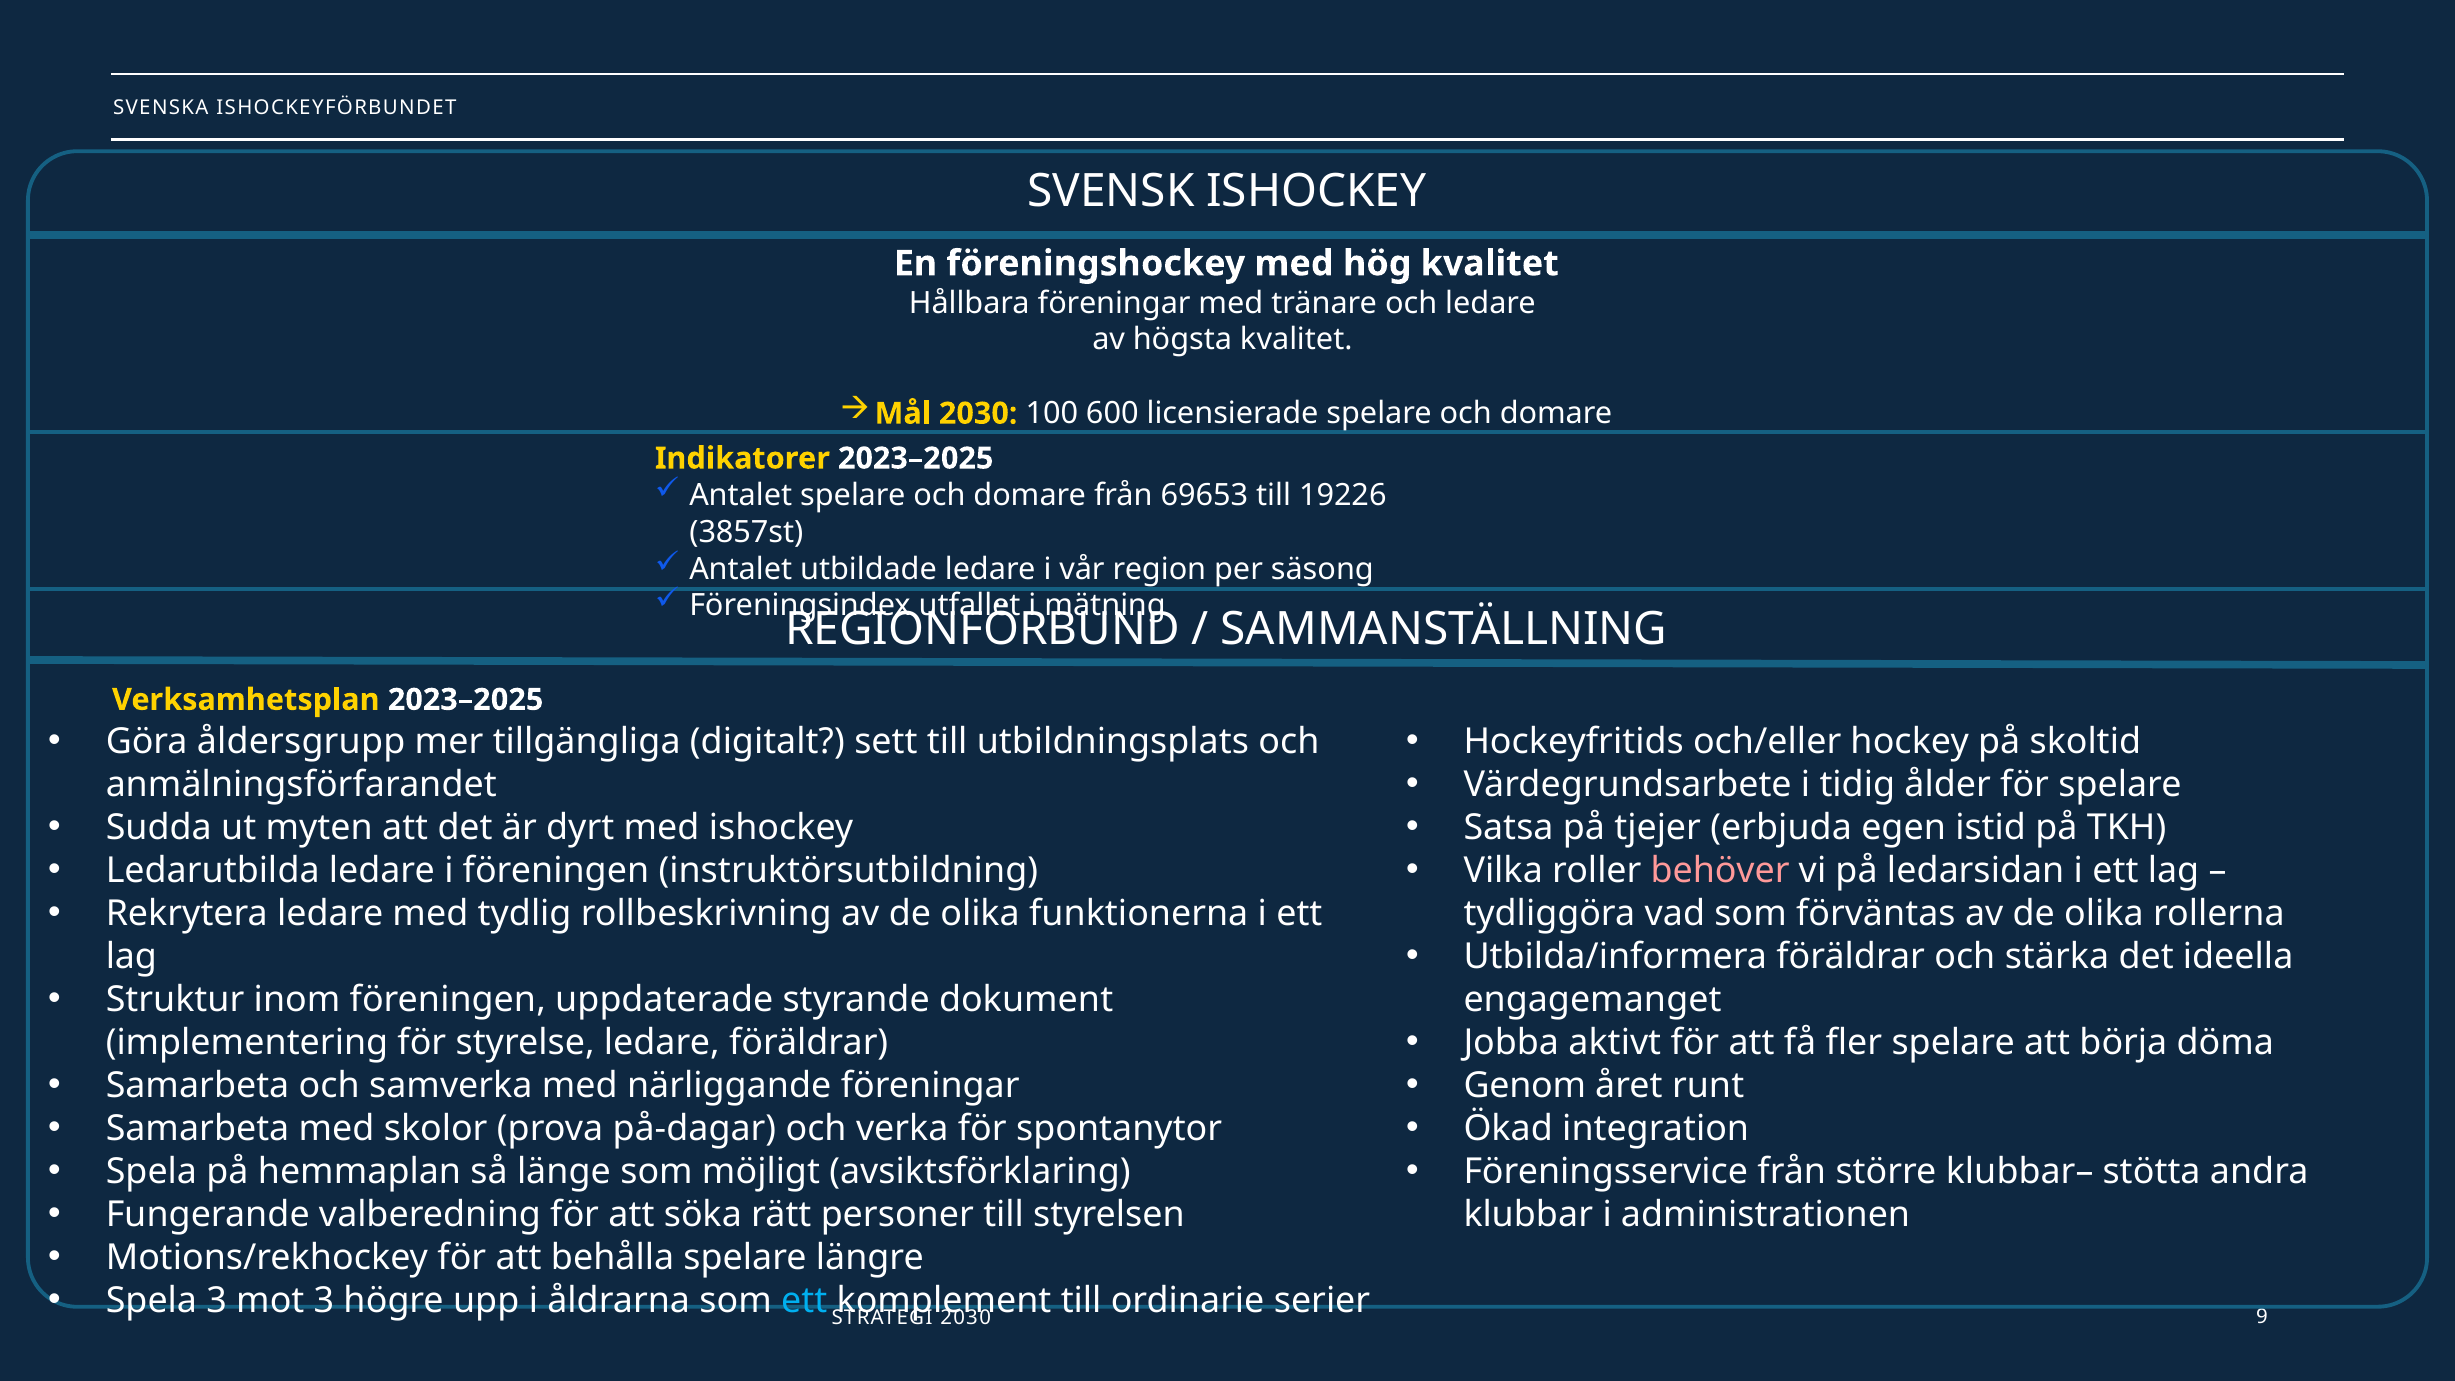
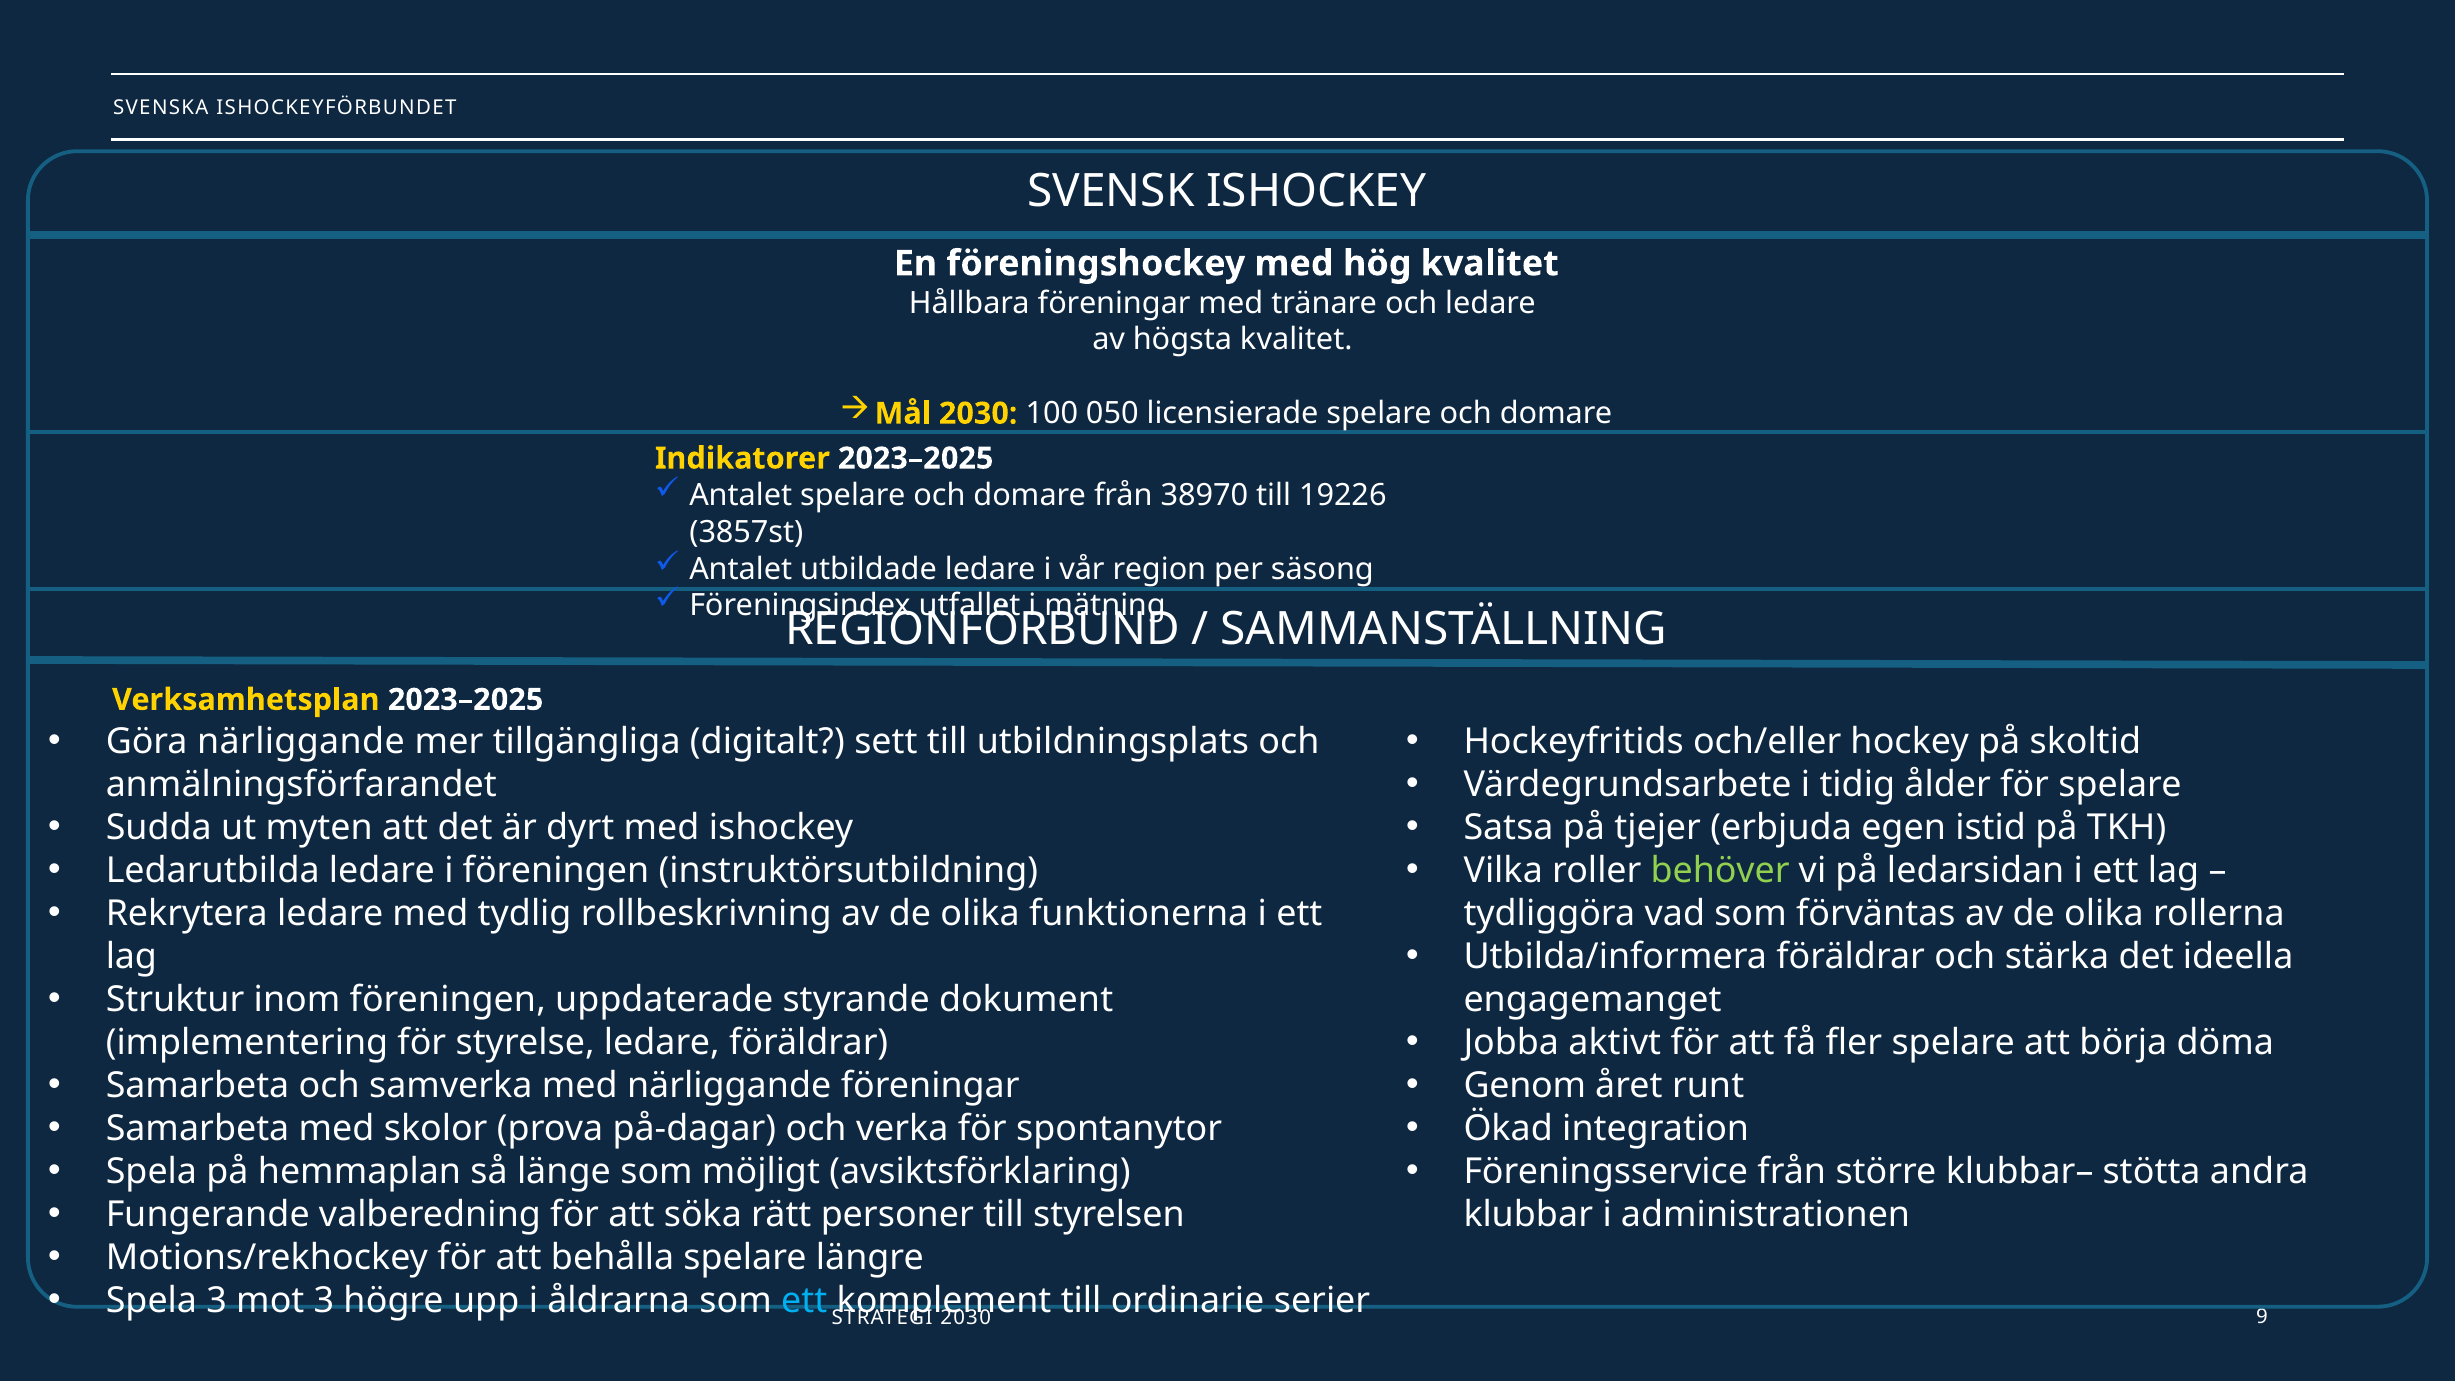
600: 600 -> 050 (1112, 414)
69653: 69653 -> 38970 (1204, 495)
Göra åldersgrupp: åldersgrupp -> närliggande (301, 742)
behöver colour: pink -> light green (1720, 871)
